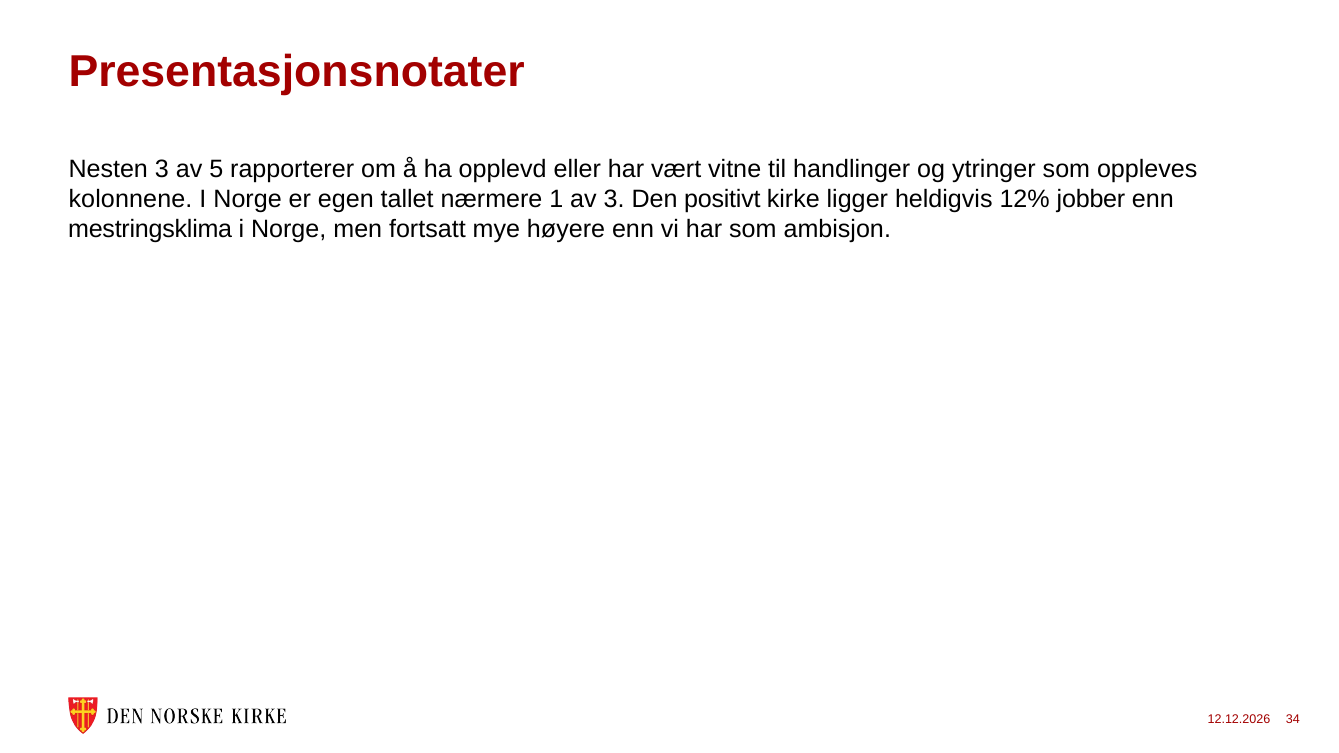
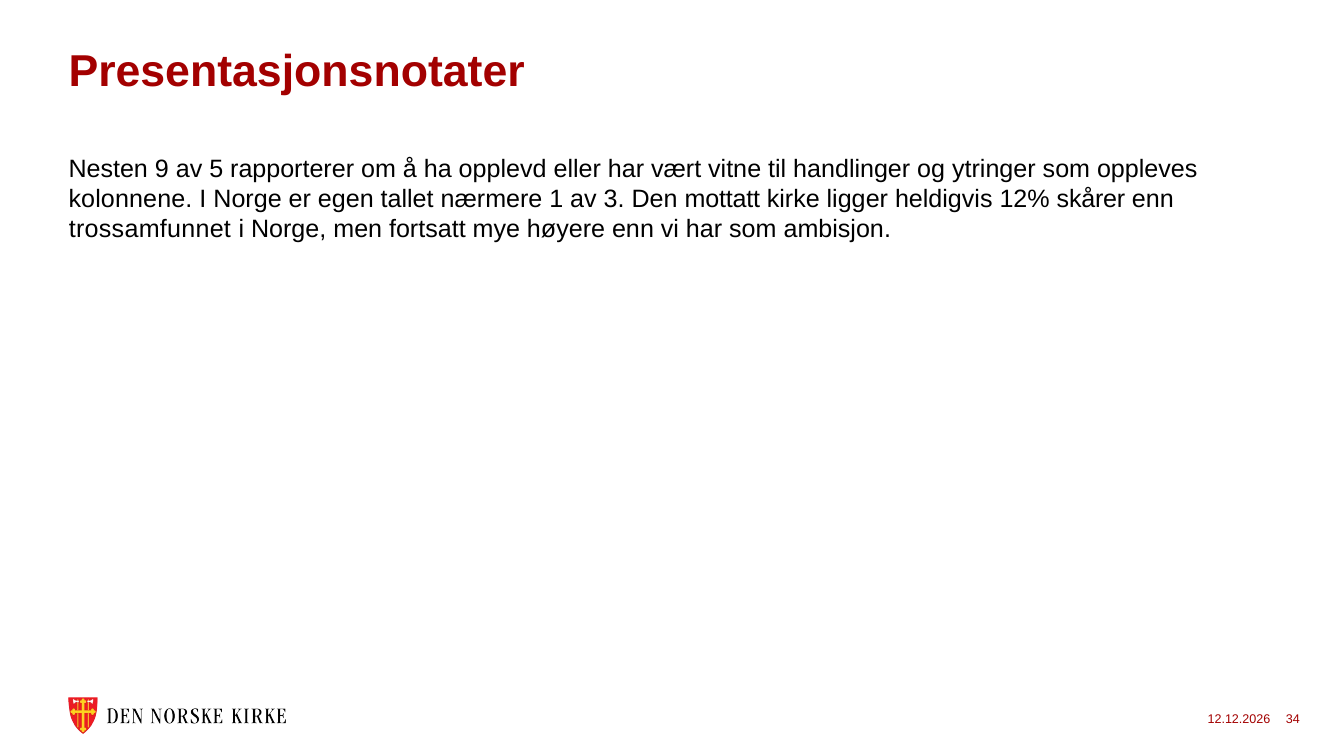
Nesten 3: 3 -> 9 (162, 169)
positivt: positivt -> mottatt (722, 199)
jobber: jobber -> skårer (1091, 199)
mestringsklima: mestringsklima -> trossamfunnet (150, 229)
